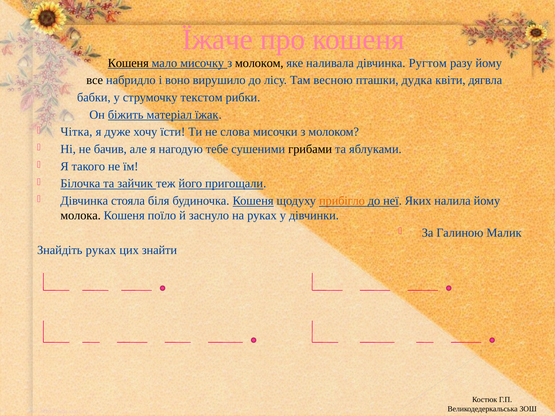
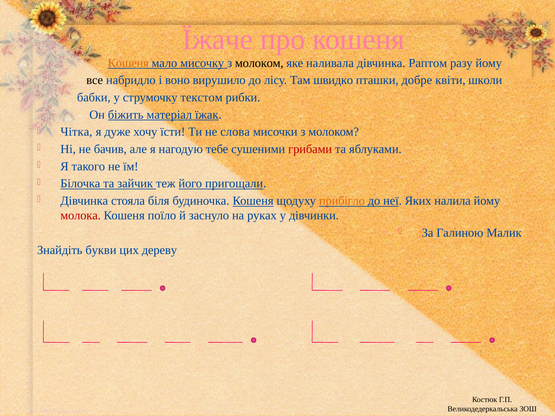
Кошеня colour: black -> orange (128, 63)
Ругтом: Ругтом -> Раптом (428, 63)
весною: весною -> швидко (333, 80)
дудка: дудка -> добре (417, 80)
дягвла: дягвла -> школи (485, 80)
грибами colour: black -> red (310, 149)
молока colour: black -> red (81, 216)
Знайдіть руках: руках -> букви (101, 250)
знайти: знайти -> дереву (159, 250)
